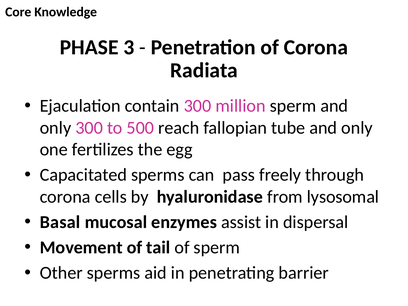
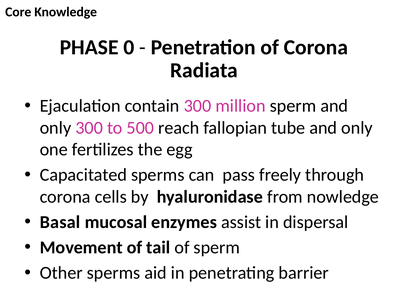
3: 3 -> 0 (129, 47)
lysosomal: lysosomal -> nowledge (343, 197)
